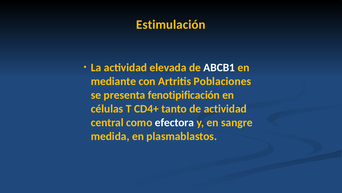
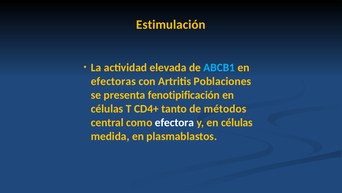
ABCB1 colour: white -> light blue (219, 67)
mediante: mediante -> efectoras (113, 81)
de actividad: actividad -> métodos (225, 108)
y en sangre: sangre -> células (237, 122)
